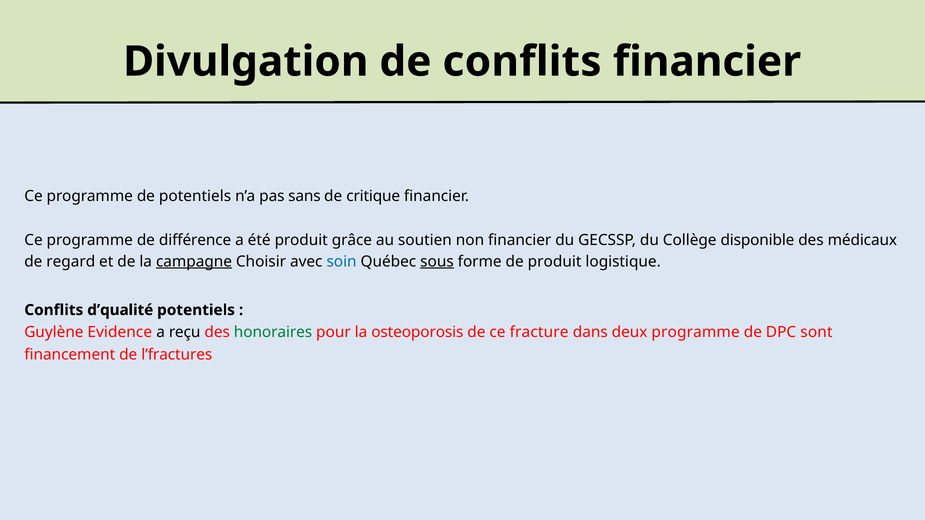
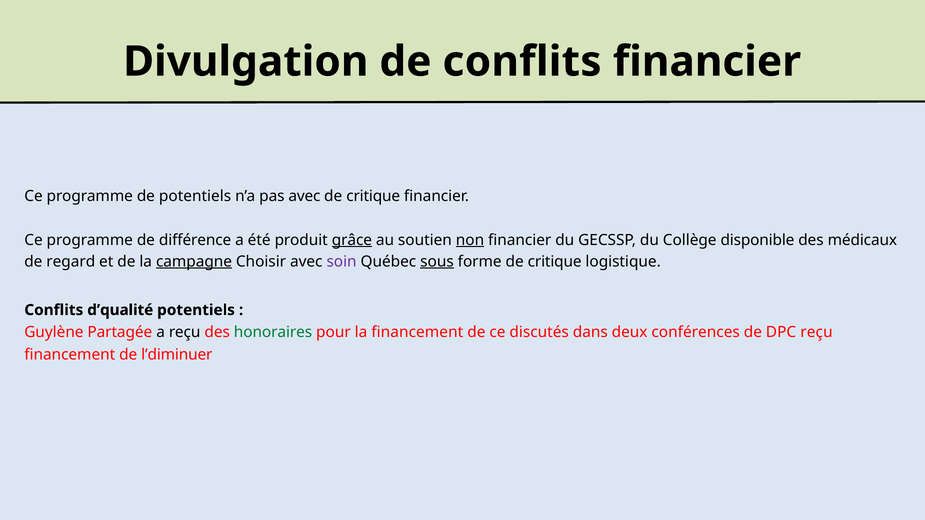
pas sans: sans -> avec (304, 196)
grâce underline: none -> present (352, 240)
non underline: none -> present (470, 240)
soin colour: blue -> purple (342, 262)
forme de produit: produit -> critique (555, 262)
Evidence: Evidence -> Partagée (120, 333)
la osteoporosis: osteoporosis -> financement (417, 333)
fracture: fracture -> discutés (539, 333)
deux programme: programme -> conférences (696, 333)
DPC sont: sont -> reçu (816, 333)
l’fractures: l’fractures -> l’diminuer (177, 355)
